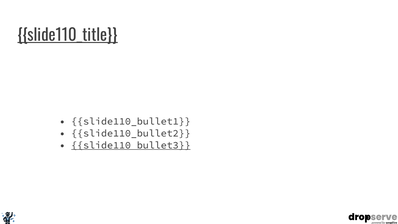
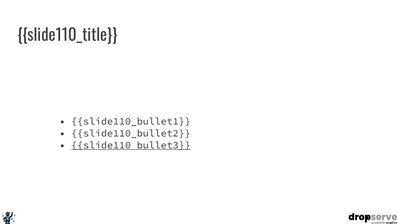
slide110_title underline: present -> none (68, 35)
